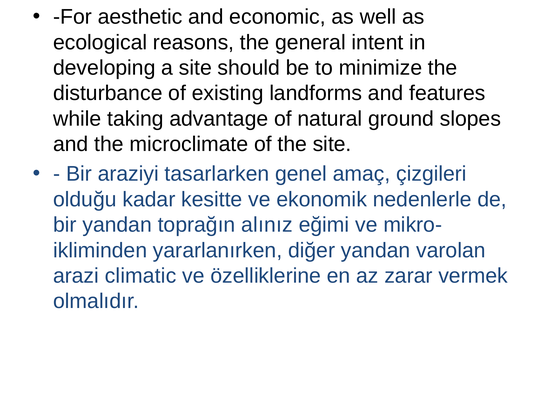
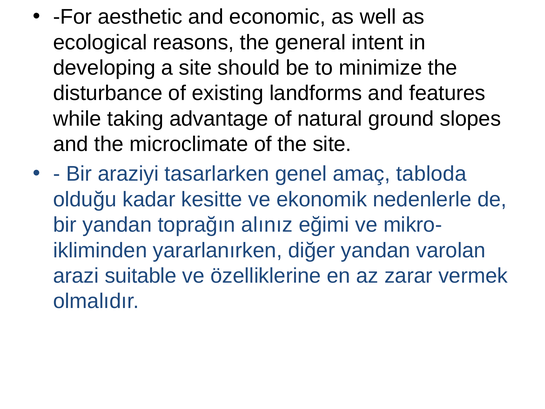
çizgileri: çizgileri -> tabloda (431, 174)
climatic: climatic -> suitable (141, 276)
